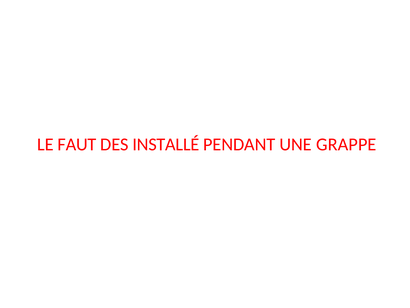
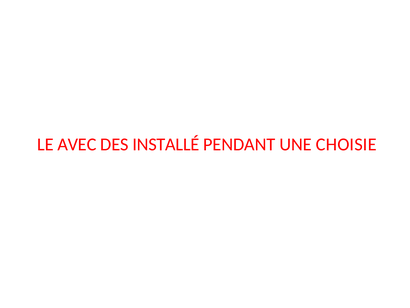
FAUT: FAUT -> AVEC (77, 144)
GRAPPE: GRAPPE -> CHOISIE (346, 144)
